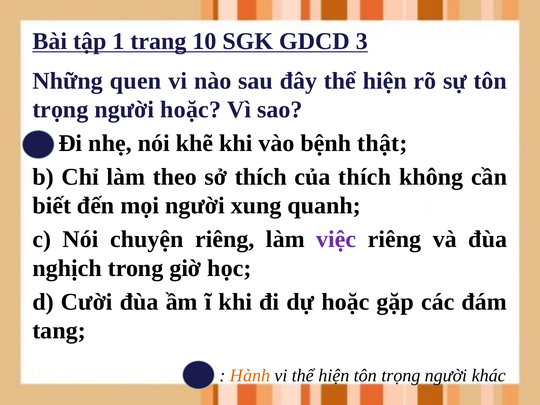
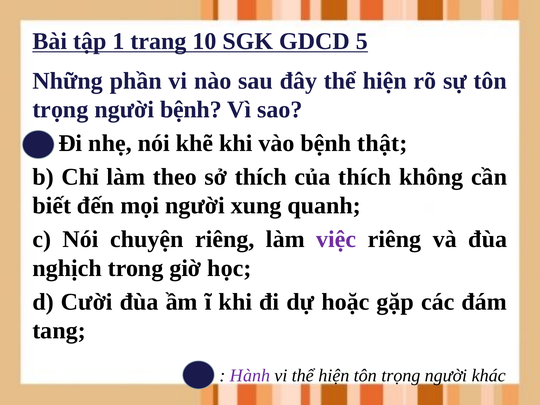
3: 3 -> 5 (362, 41)
quen: quen -> phần (136, 81)
người hoặc: hoặc -> bệnh (191, 110)
Hành colour: orange -> purple (250, 376)
